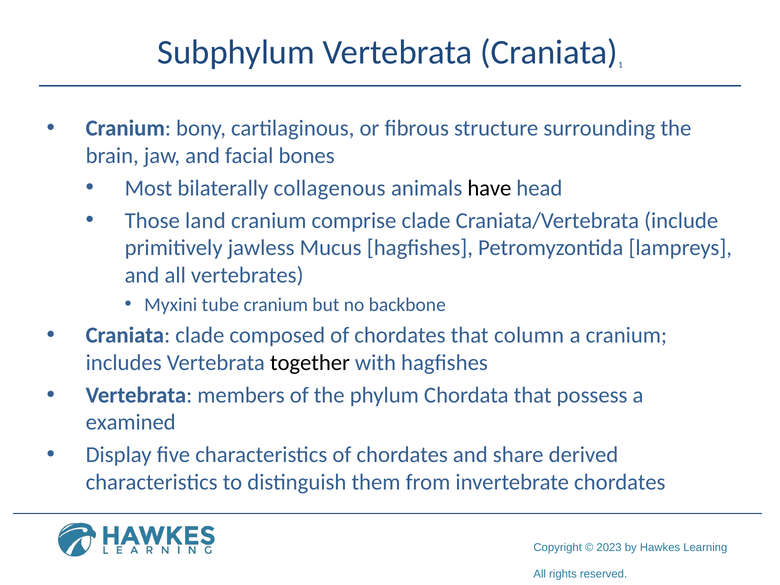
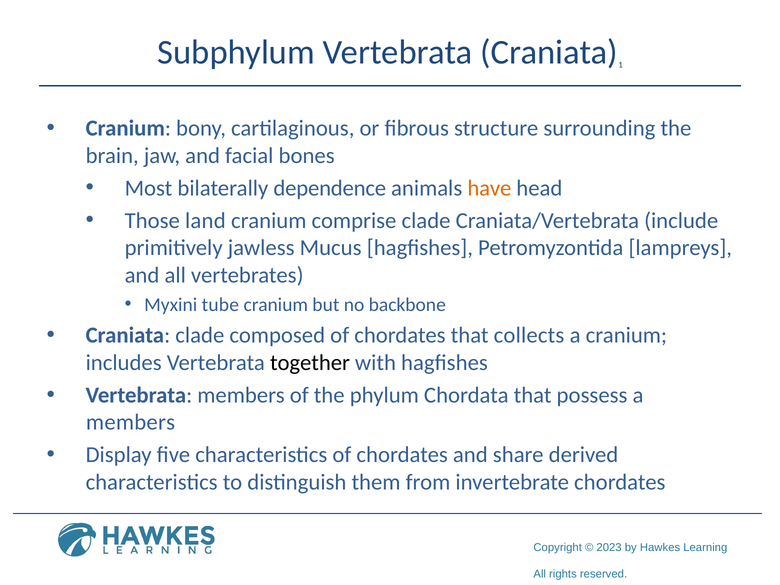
collagenous: collagenous -> dependence (330, 188)
have colour: black -> orange (489, 188)
column: column -> collects (529, 335)
examined: examined -> members (131, 422)
